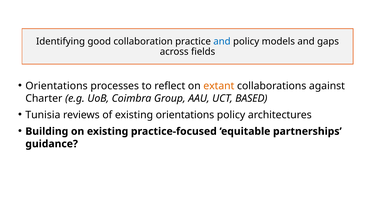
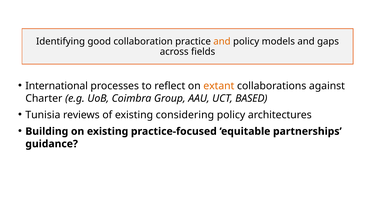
and colour: blue -> orange (222, 41)
Orientations: Orientations -> International (57, 86)
existing orientations: orientations -> considering (185, 115)
